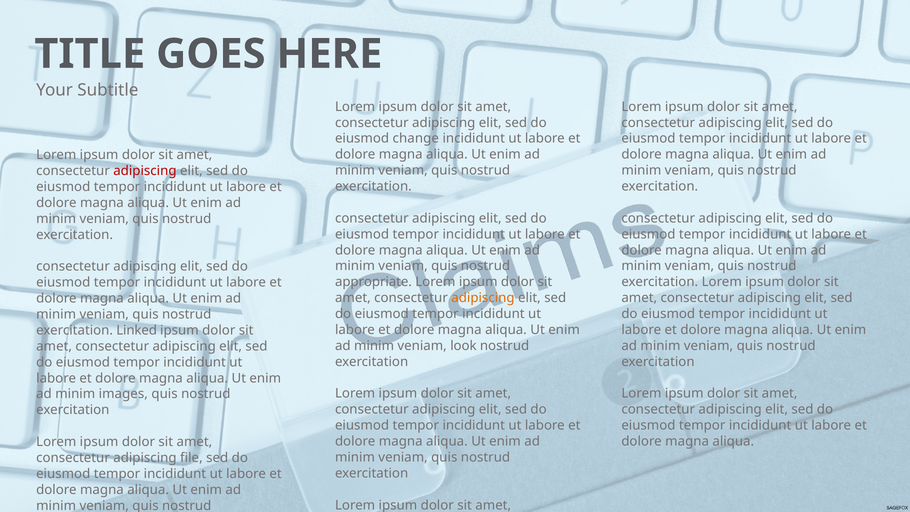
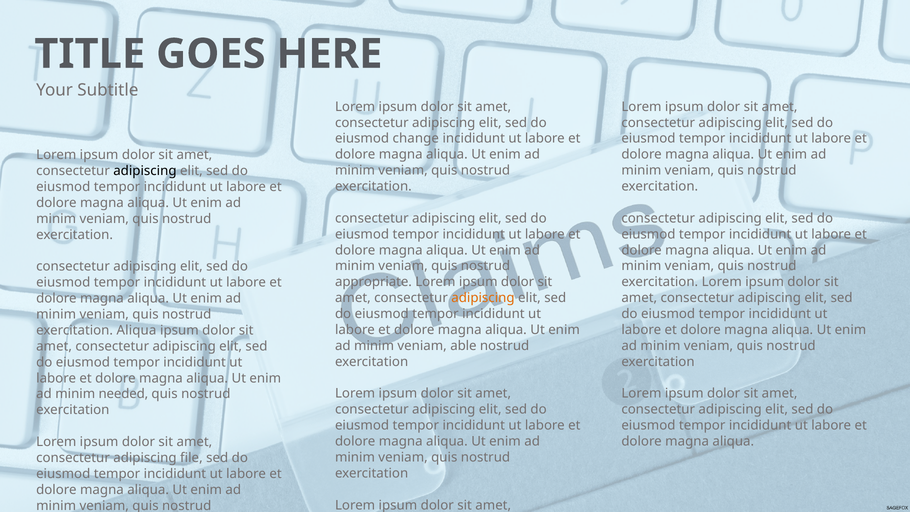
adipiscing colour: red -> black (145, 171)
exercitation Linked: Linked -> Aliqua (136, 330)
look: look -> able (463, 346)
images: images -> needed (123, 394)
